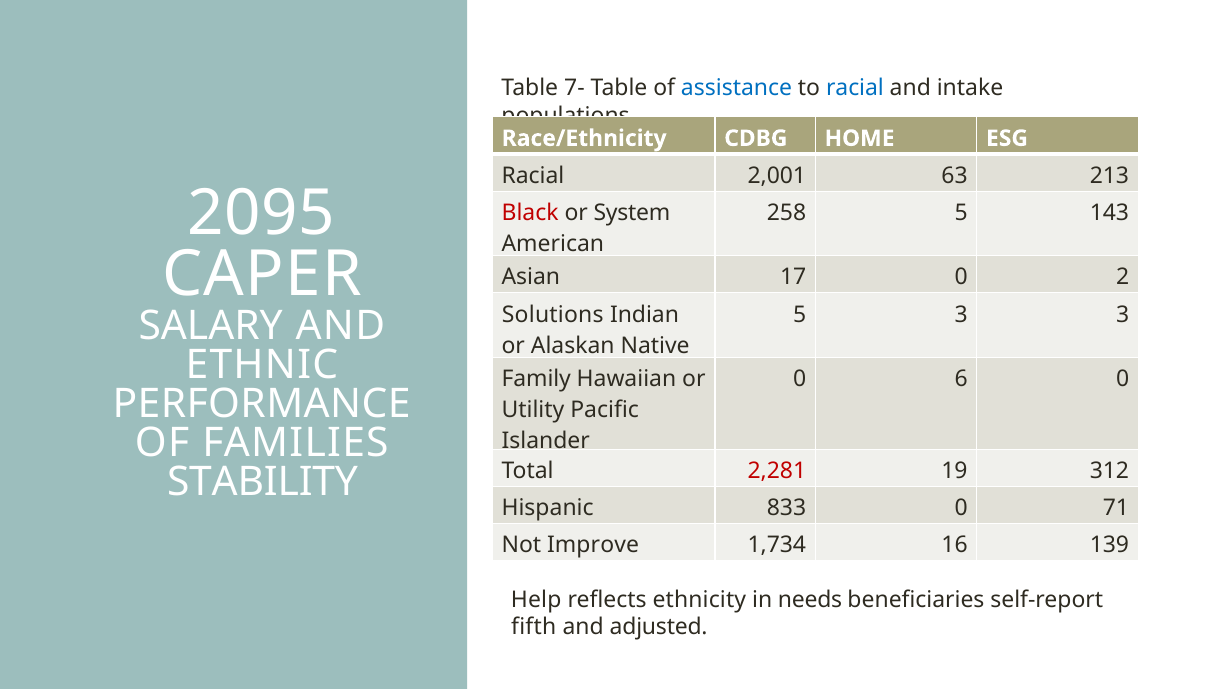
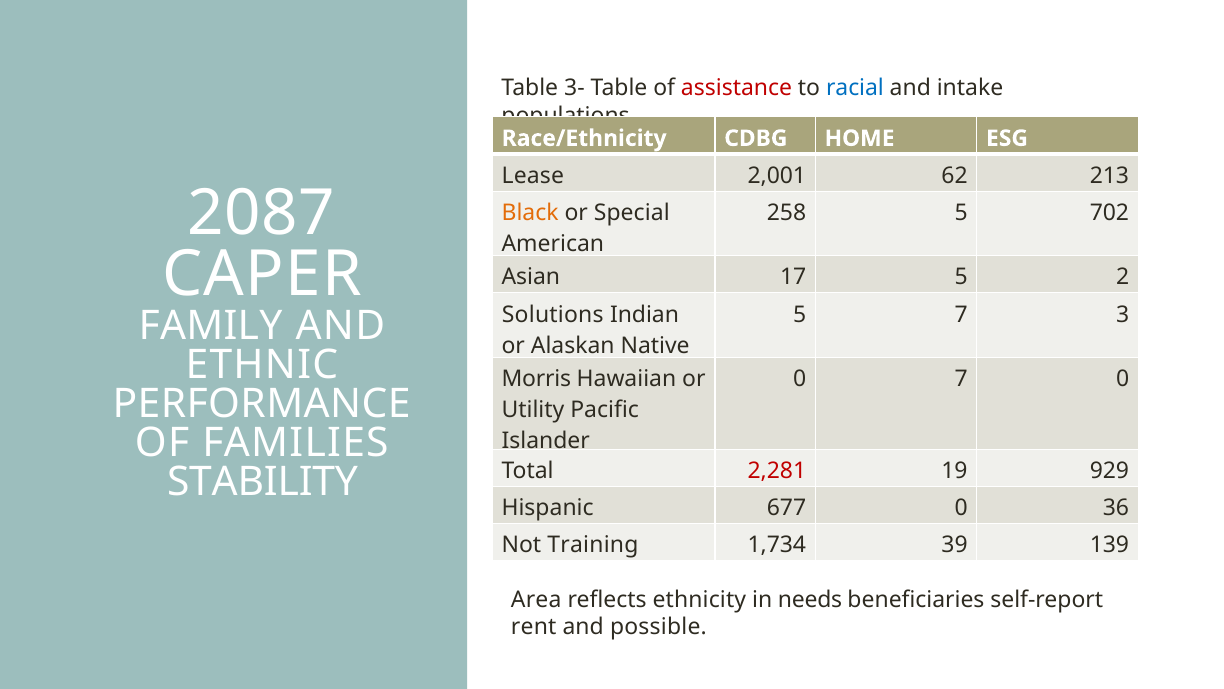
7-: 7- -> 3- (574, 88)
assistance colour: blue -> red (737, 88)
Racial: Racial -> Lease (533, 175)
63: 63 -> 62 (955, 175)
2095: 2095 -> 2087 (262, 213)
Black colour: red -> orange (530, 213)
System: System -> Special (632, 213)
143: 143 -> 702 (1109, 213)
17 0: 0 -> 5 (961, 277)
5 3: 3 -> 7 (961, 314)
SALARY: SALARY -> FAMILY (210, 325)
Family: Family -> Morris (536, 378)
0 6: 6 -> 7 (961, 378)
312: 312 -> 929 (1109, 470)
833: 833 -> 677 (787, 508)
71: 71 -> 36 (1116, 508)
Improve: Improve -> Training (593, 545)
16: 16 -> 39 (955, 545)
Help: Help -> Area (536, 599)
fifth: fifth -> rent (534, 627)
adjusted: adjusted -> possible (658, 627)
